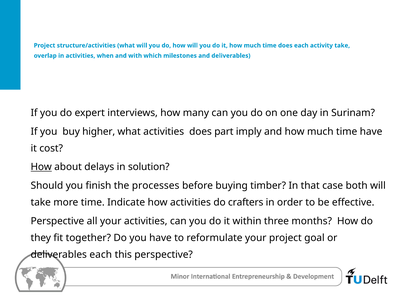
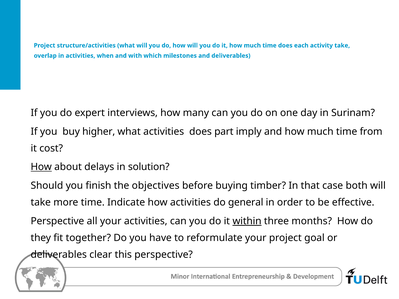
time have: have -> from (371, 132)
processes: processes -> objectives (156, 186)
crafters: crafters -> general (246, 203)
within underline: none -> present (247, 221)
deliverables each: each -> clear (101, 255)
